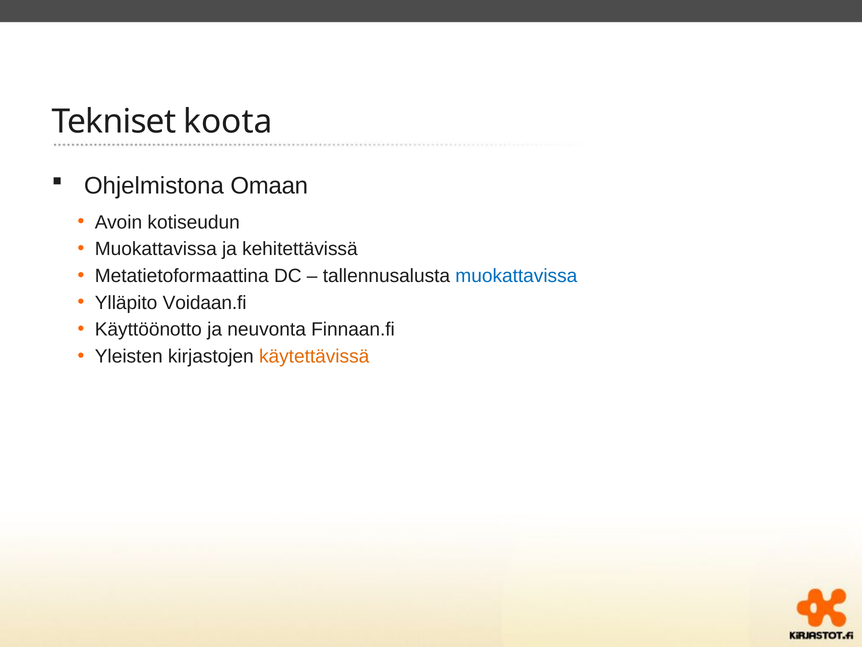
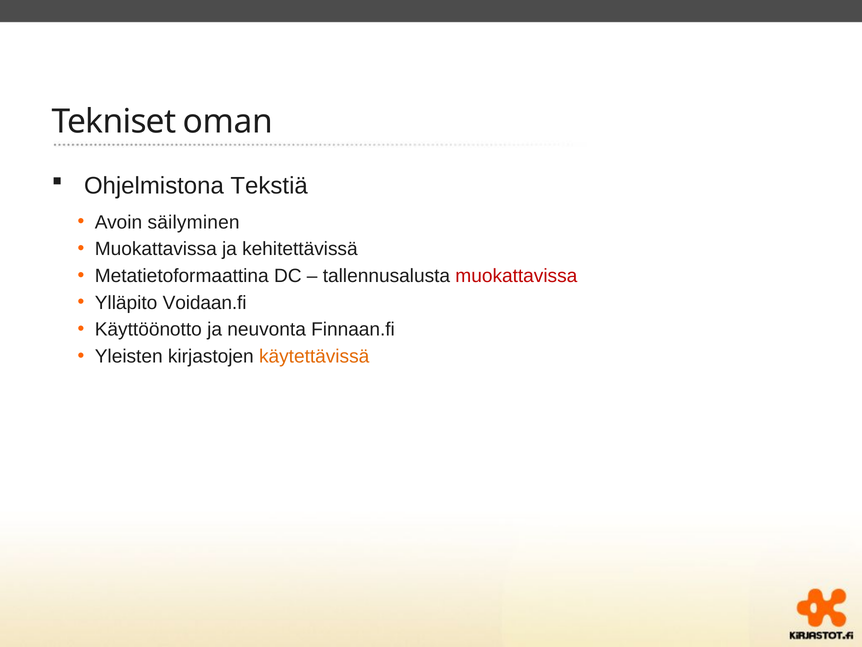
koota: koota -> oman (228, 122)
Omaan: Omaan -> Tekstiä (269, 186)
kotiseudun: kotiseudun -> säilyminen (194, 222)
muokattavissa colour: blue -> red (516, 276)
